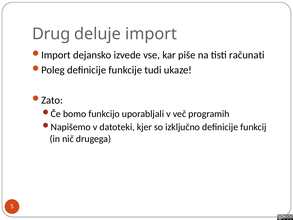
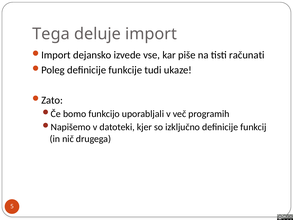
Drug: Drug -> Tega (51, 34)
